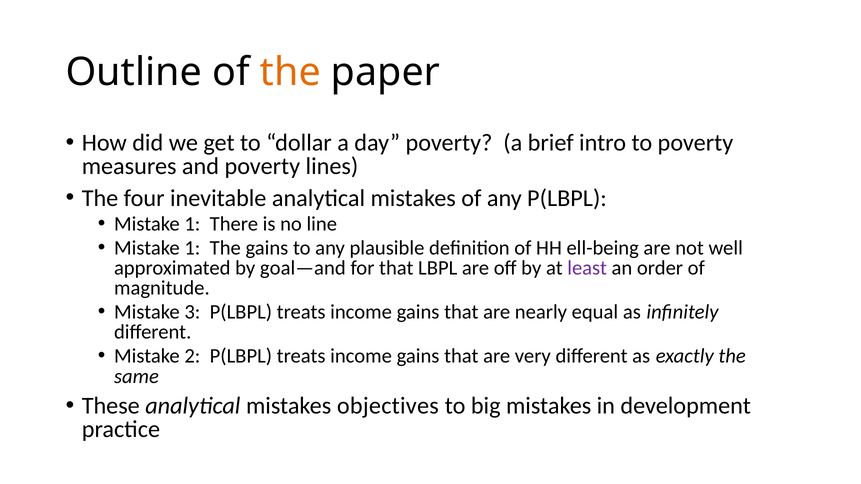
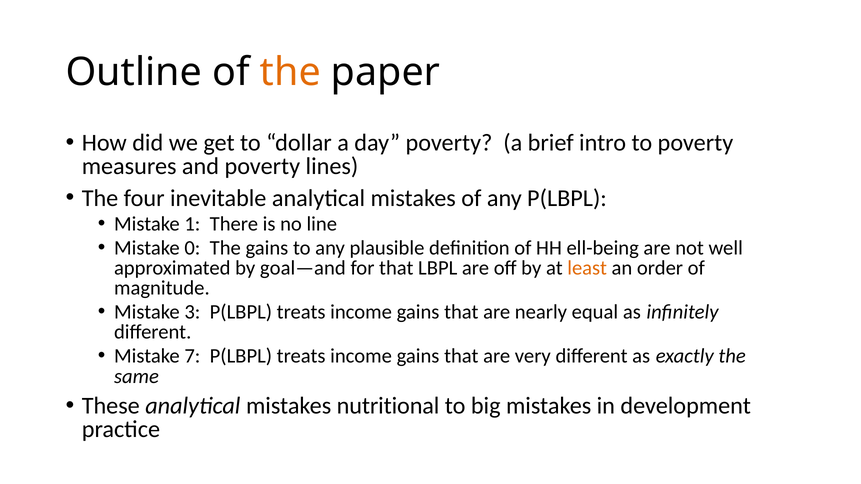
1: 1 -> 0 (192, 248)
least colour: purple -> orange (587, 268)
2: 2 -> 7 (192, 356)
objectives: objectives -> nutritional (388, 406)
